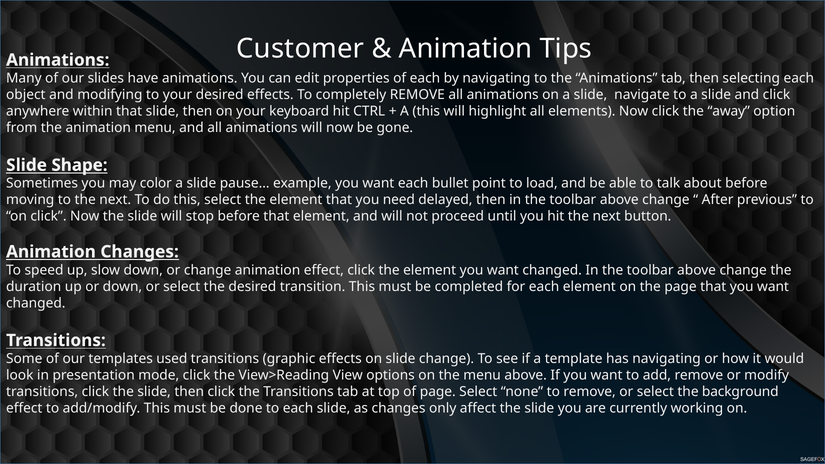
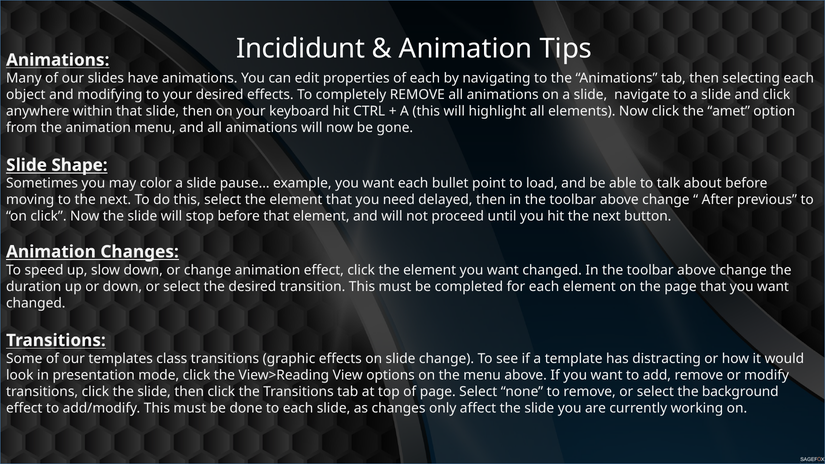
Customer: Customer -> Incididunt (301, 49)
away: away -> amet (729, 111)
used: used -> class (172, 359)
has navigating: navigating -> distracting (667, 359)
